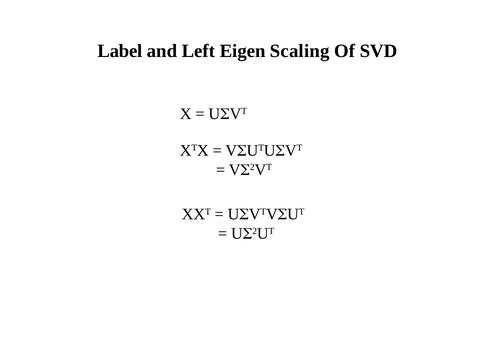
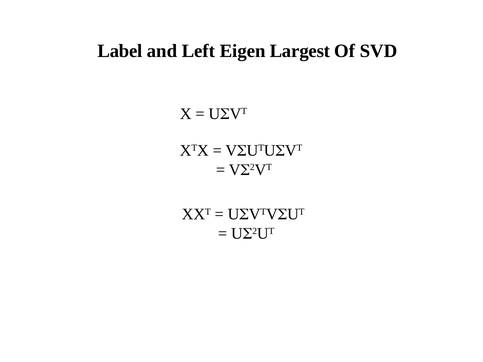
Scaling: Scaling -> Largest (300, 51)
